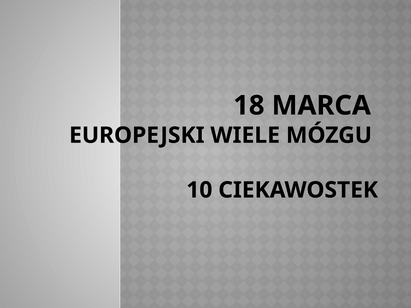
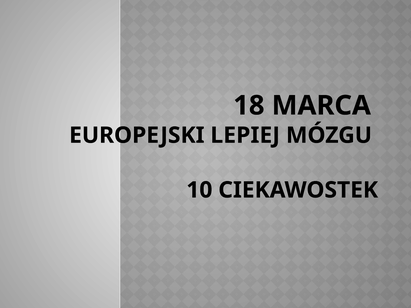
WIELE: WIELE -> LEPIEJ (245, 135)
